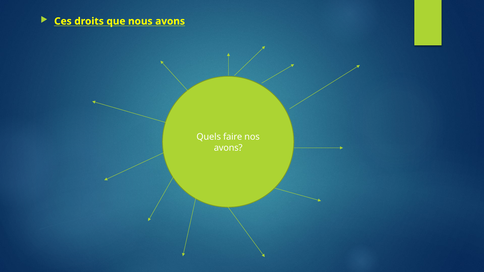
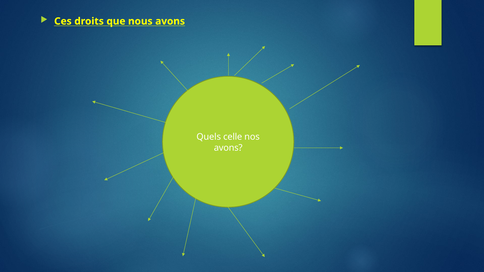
faire: faire -> celle (233, 137)
